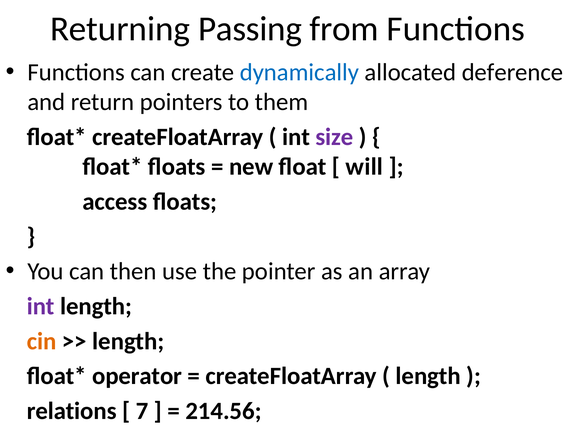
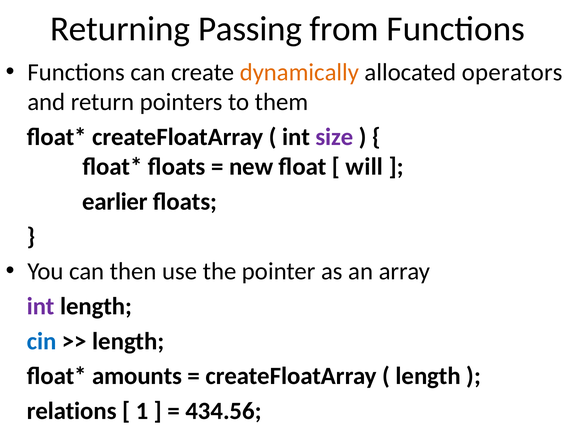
dynamically colour: blue -> orange (299, 72)
deference: deference -> operators (512, 72)
access: access -> earlier (115, 202)
cin colour: orange -> blue (42, 341)
operator: operator -> amounts (137, 376)
7: 7 -> 1 (142, 411)
214.56: 214.56 -> 434.56 (223, 411)
